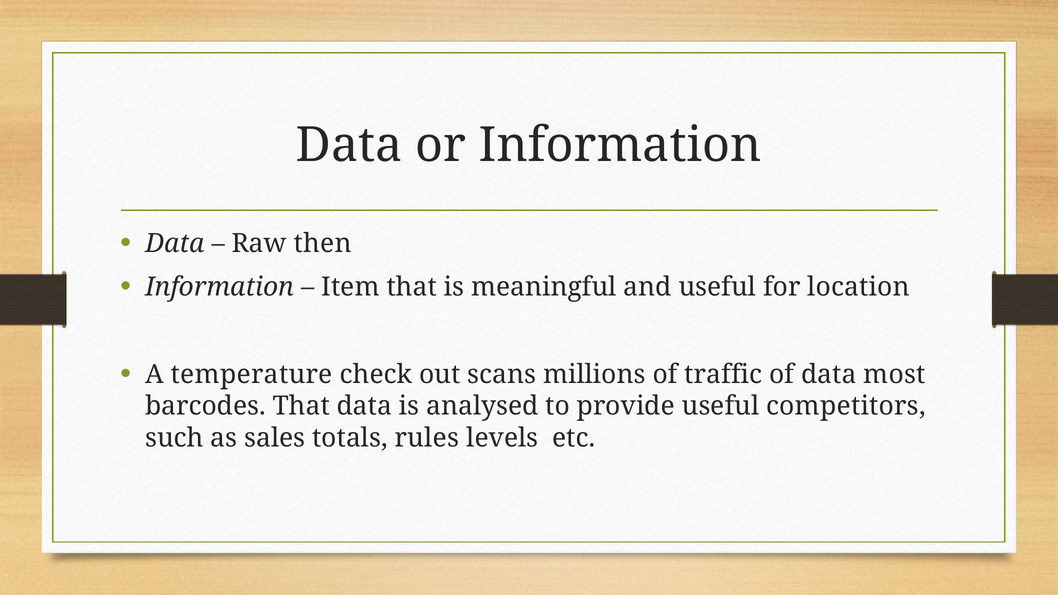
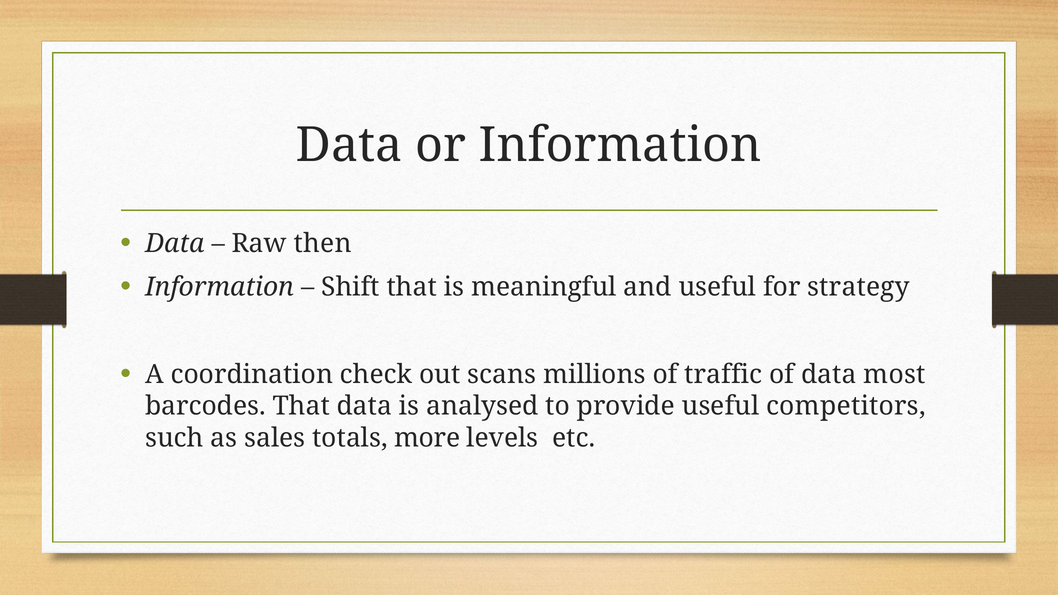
Item: Item -> Shift (351, 287)
location: location -> strategy (859, 287)
temperature: temperature -> coordination (252, 375)
rules: rules -> more (427, 438)
